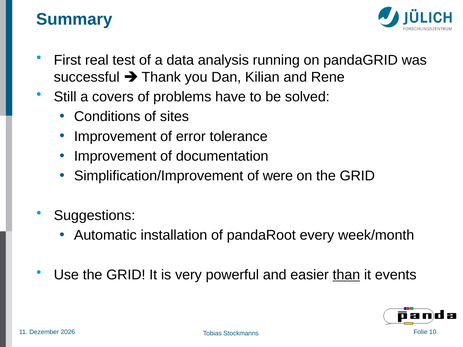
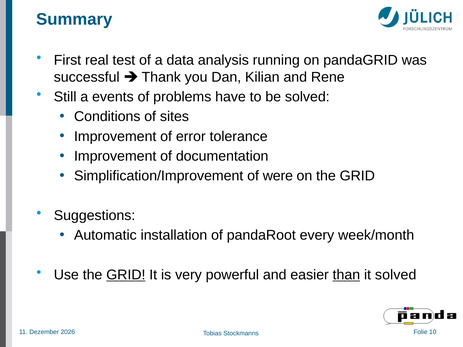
covers: covers -> events (113, 97)
GRID underline: none -> present (126, 275)
it events: events -> solved (396, 275)
